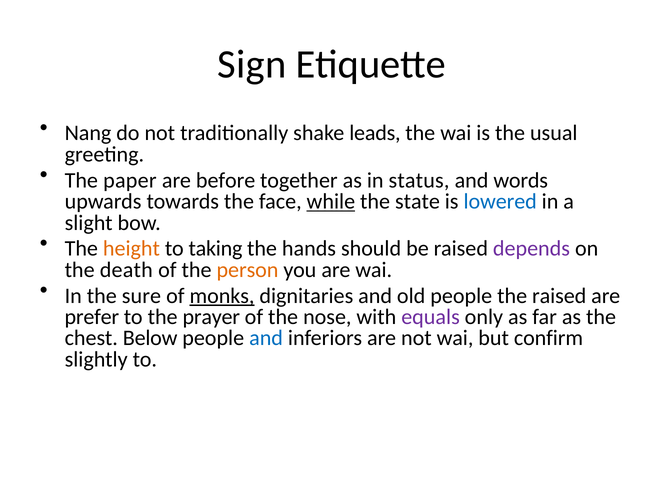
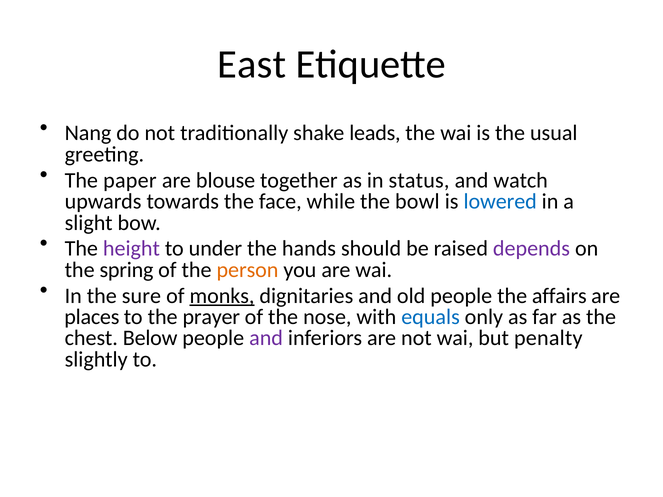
Sign: Sign -> East (252, 64)
before: before -> blouse (226, 180)
words: words -> watch (521, 180)
while underline: present -> none (331, 202)
state: state -> bowl (417, 202)
height colour: orange -> purple (131, 249)
taking: taking -> under (215, 249)
death: death -> spring (127, 270)
the raised: raised -> affairs (559, 296)
prefer: prefer -> places (92, 317)
equals colour: purple -> blue (431, 317)
and colour: blue -> purple (266, 338)
confirm: confirm -> penalty (548, 338)
